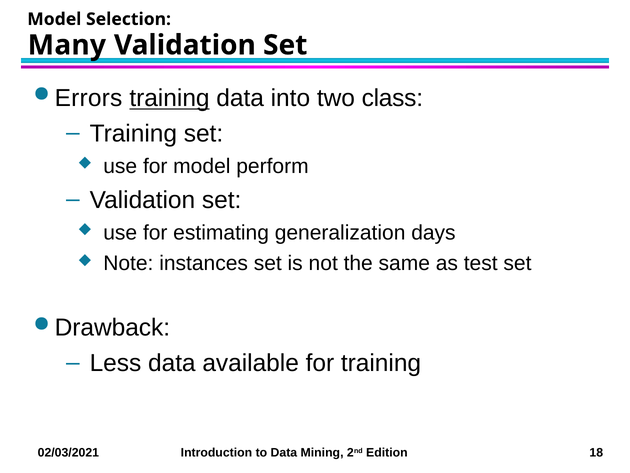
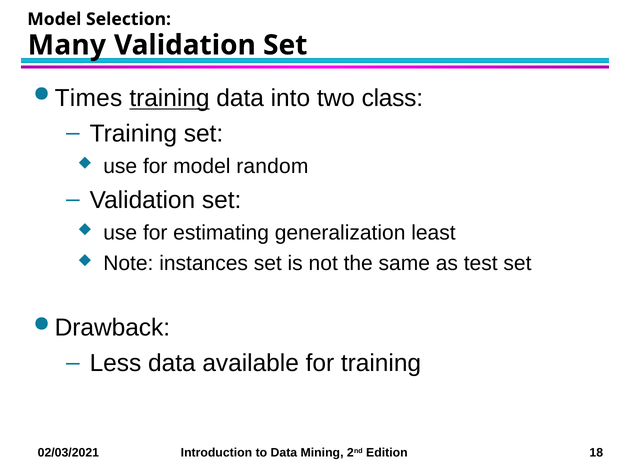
Errors: Errors -> Times (88, 98)
perform: perform -> random (272, 166)
days: days -> least (433, 232)
